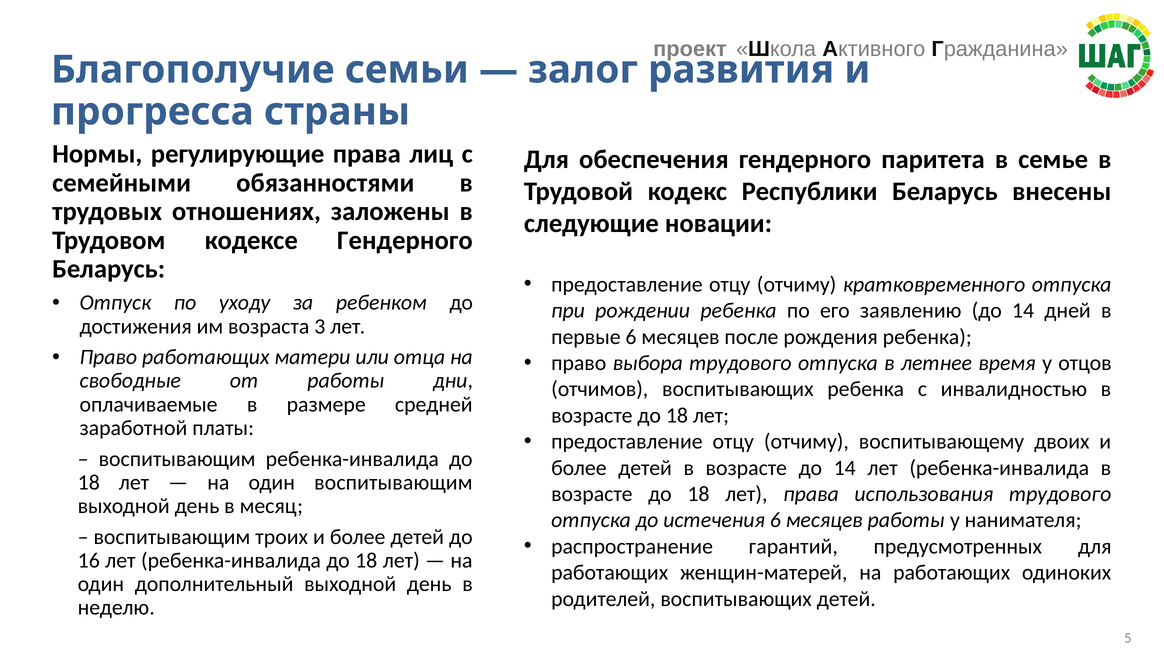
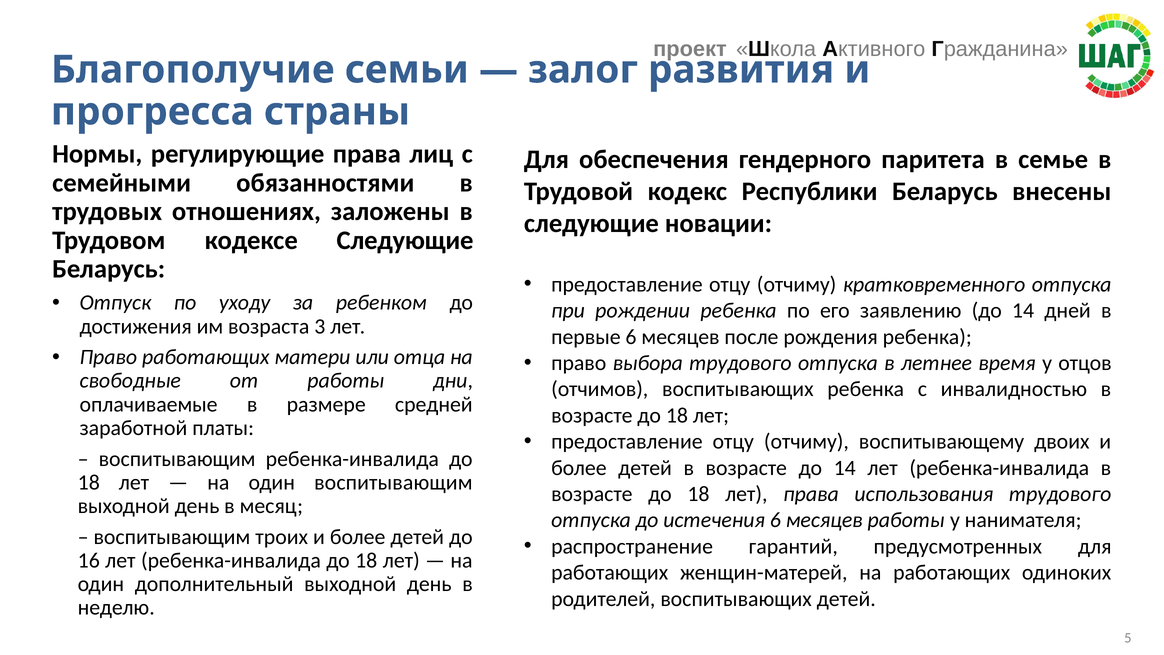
кодексе Гендерного: Гендерного -> Следующие (405, 240)
